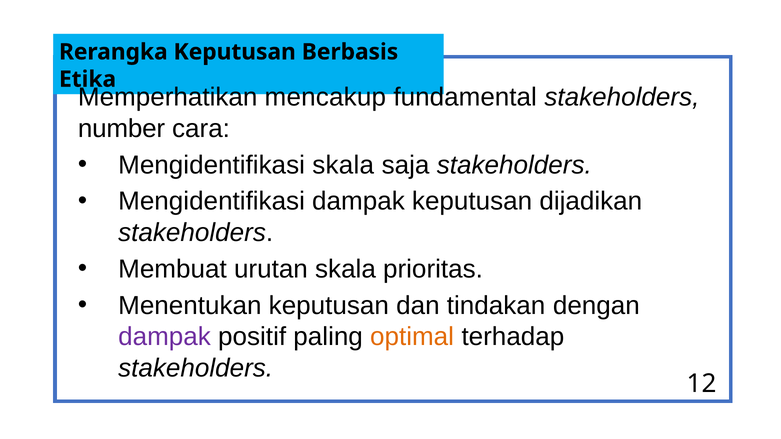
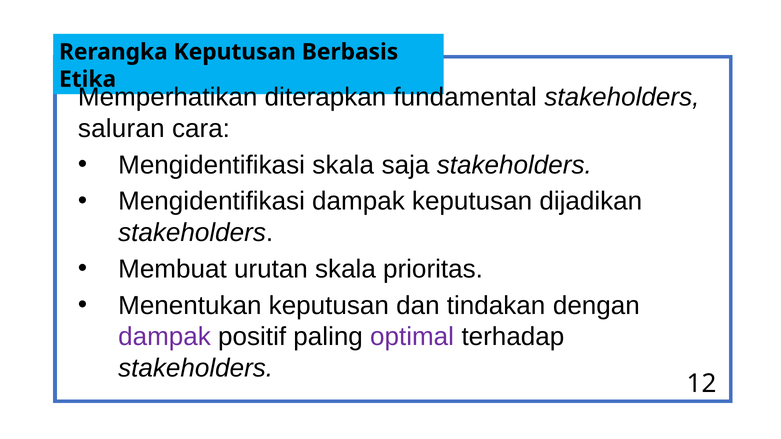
mencakup: mencakup -> diterapkan (325, 97)
number: number -> saluran (121, 129)
optimal colour: orange -> purple (412, 337)
